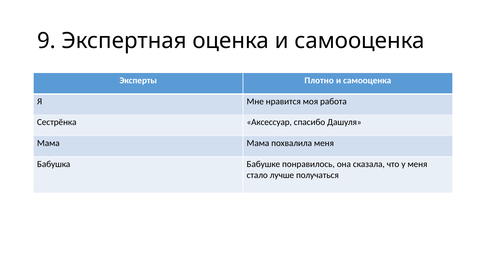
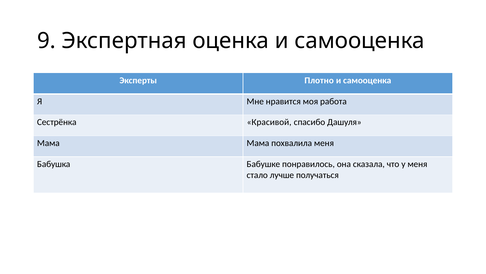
Аксессуар: Аксессуар -> Красивой (269, 122)
